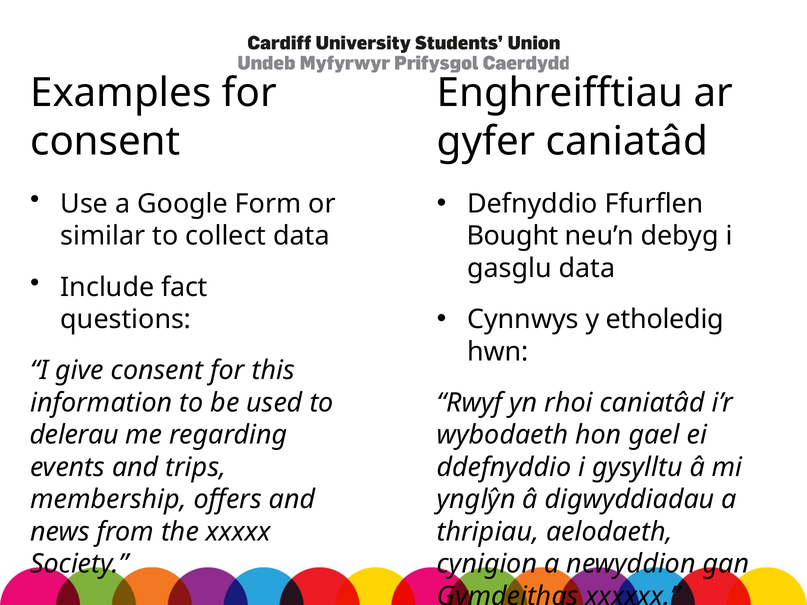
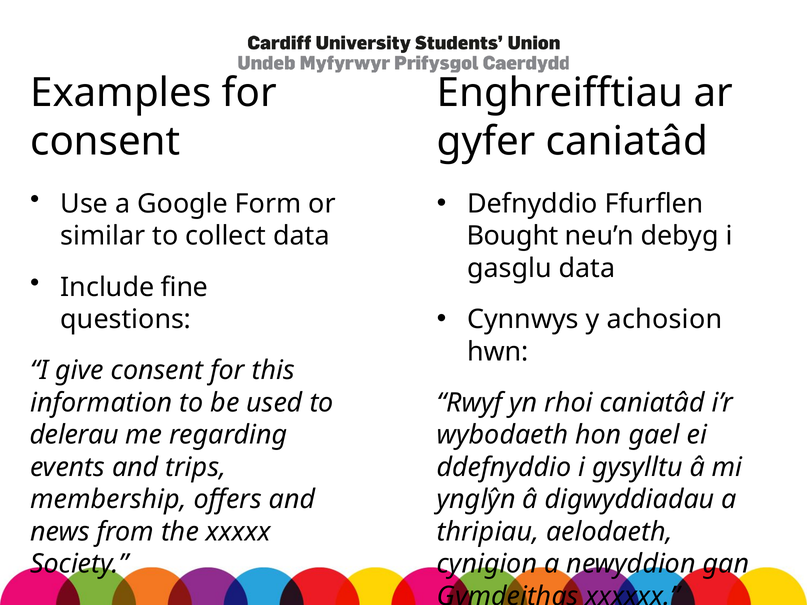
fact: fact -> fine (184, 287)
etholedig: etholedig -> achosion (665, 320)
